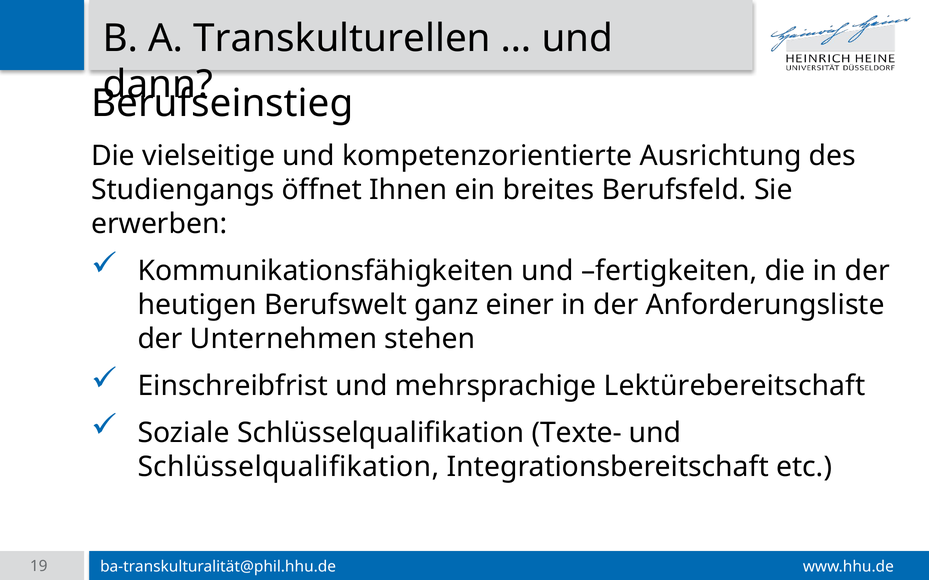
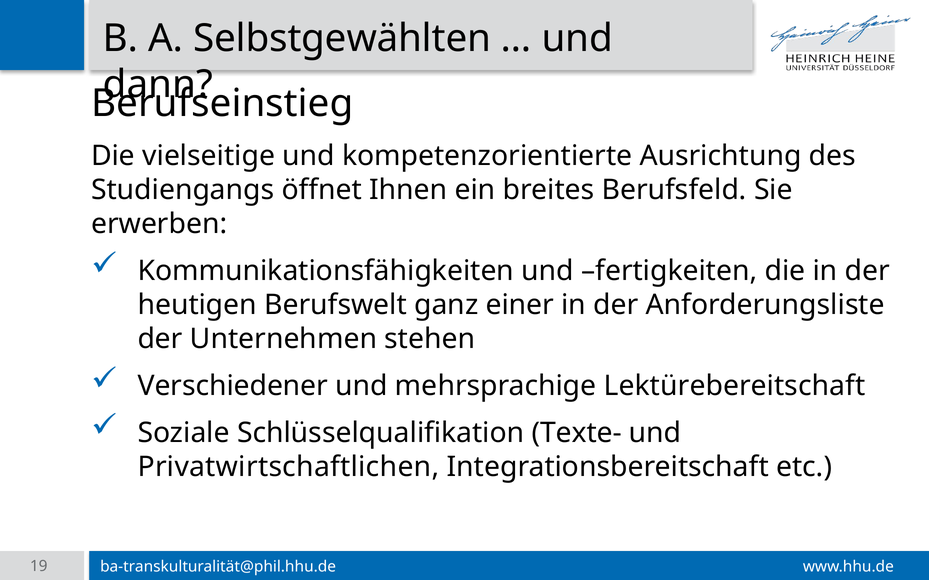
Transkulturellen: Transkulturellen -> Selbstgewählten (342, 38)
Einschreibfrist: Einschreibfrist -> Verschiedener (233, 386)
Schlüsselqualifikation: Schlüsselqualifikation -> Privatwirtschaftlichen (288, 467)
